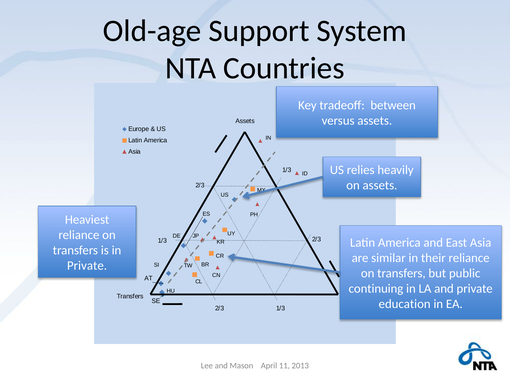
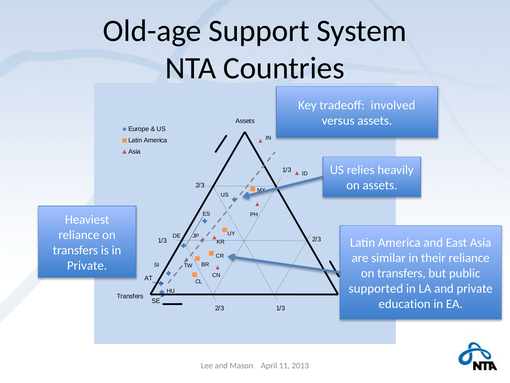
between: between -> involved (393, 105)
continuing: continuing -> supported (376, 288)
